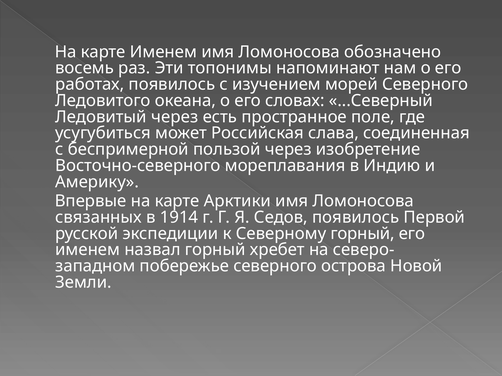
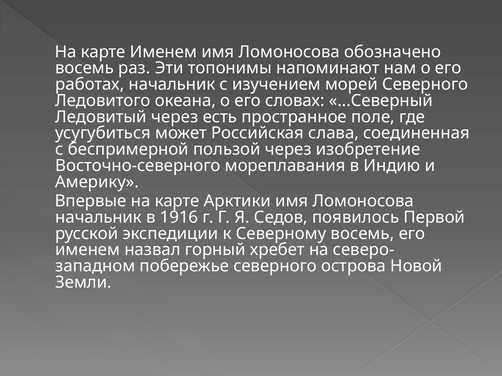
работах появилось: появилось -> начальник (172, 84)
связанных: связанных -> начальник (99, 218)
1914: 1914 -> 1916 (179, 218)
Северному горный: горный -> восемь (362, 234)
